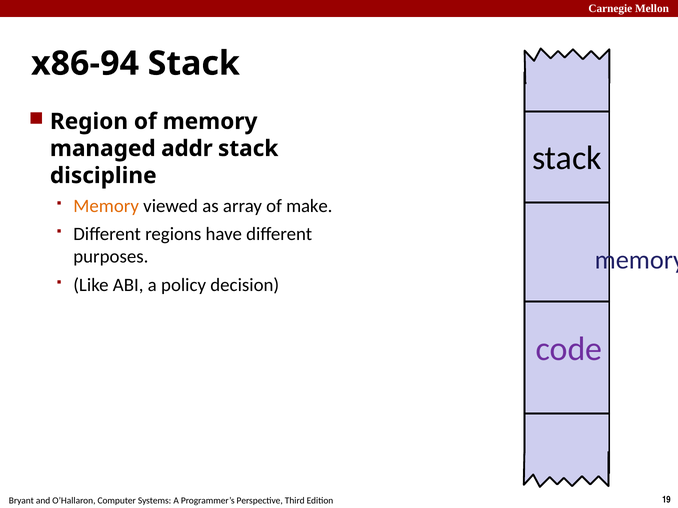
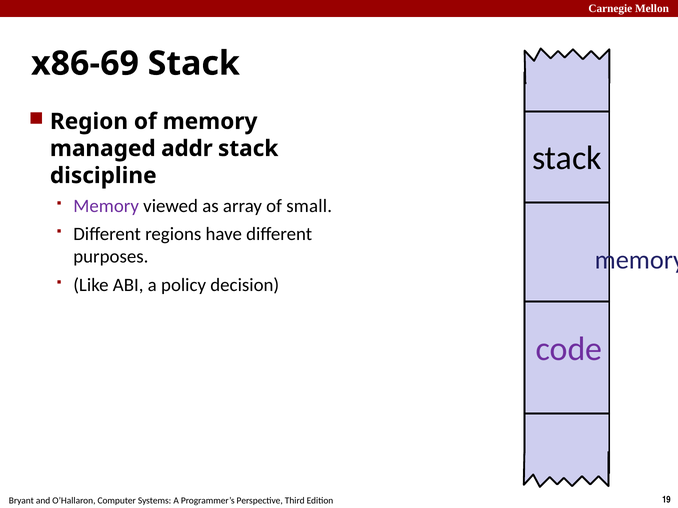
x86-94: x86-94 -> x86-69 (85, 64)
Memory colour: orange -> purple (106, 206)
make: make -> small (309, 206)
